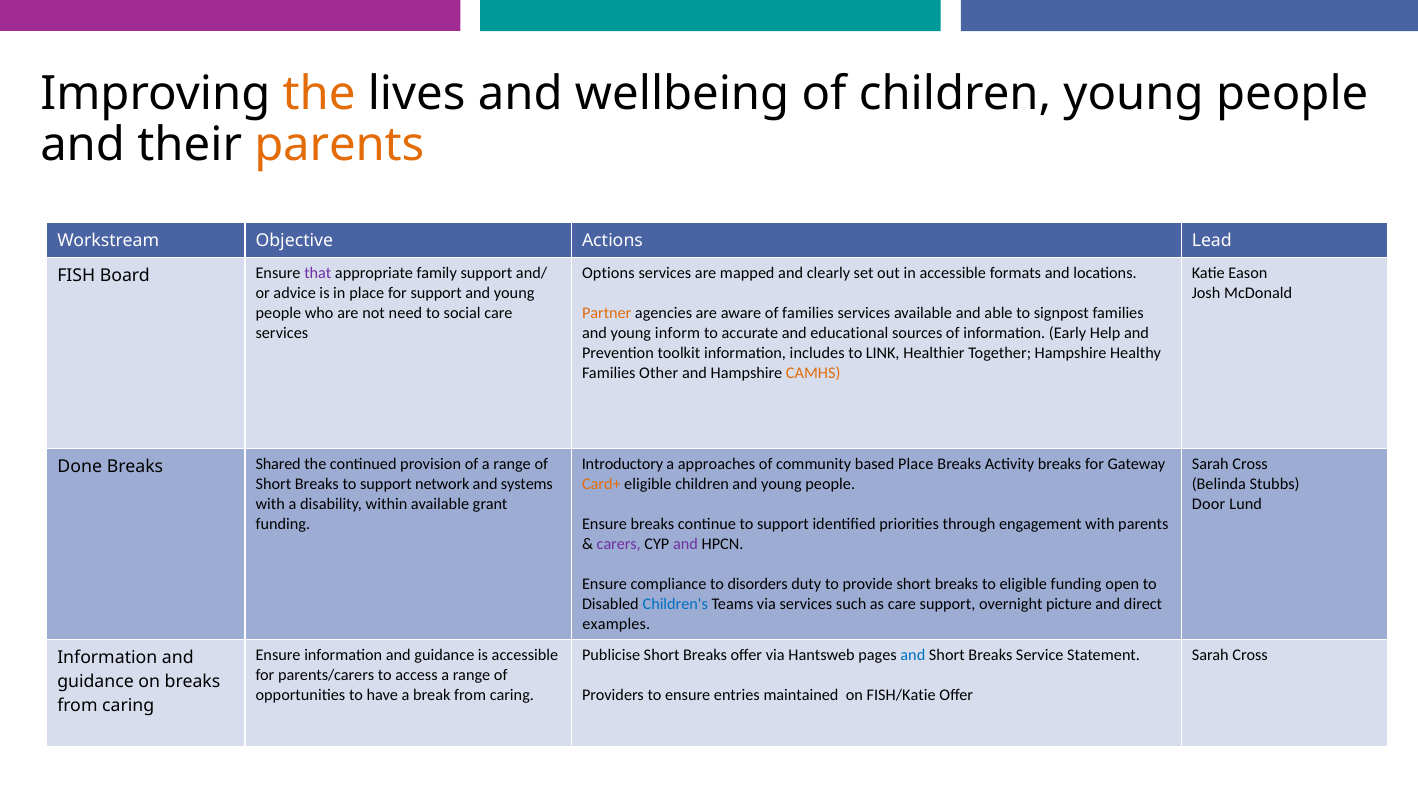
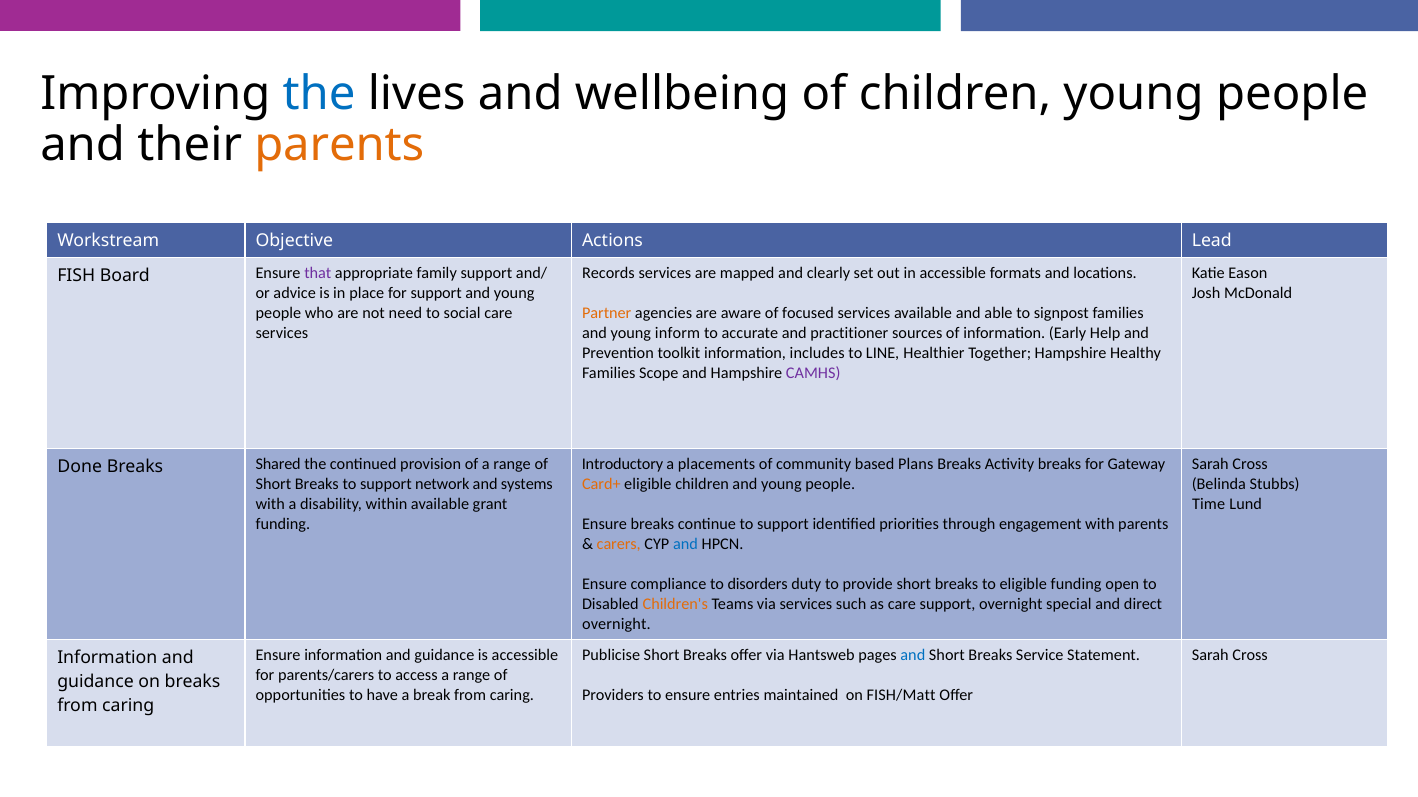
the colour: orange -> blue (319, 94)
Options: Options -> Records (608, 273)
of families: families -> focused (808, 313)
educational: educational -> practitioner (849, 333)
LINK: LINK -> LINE (883, 353)
Other: Other -> Scope (659, 374)
CAMHS colour: orange -> purple (813, 374)
approaches: approaches -> placements (716, 464)
based Place: Place -> Plans (916, 464)
Door: Door -> Time (1209, 505)
carers colour: purple -> orange (619, 545)
and colour: purple -> blue (685, 545)
Children's colour: blue -> orange (675, 605)
picture: picture -> special (1069, 605)
examples: examples -> overnight (616, 625)
FISH/Katie: FISH/Katie -> FISH/Matt (901, 696)
